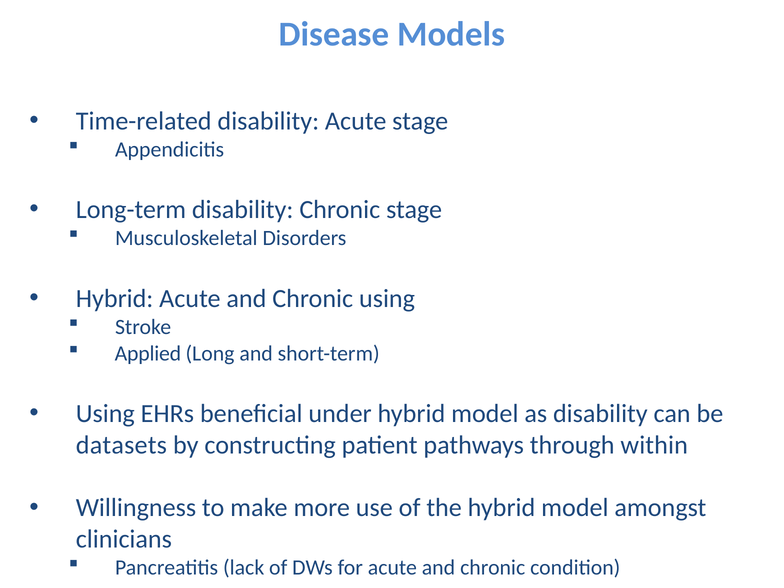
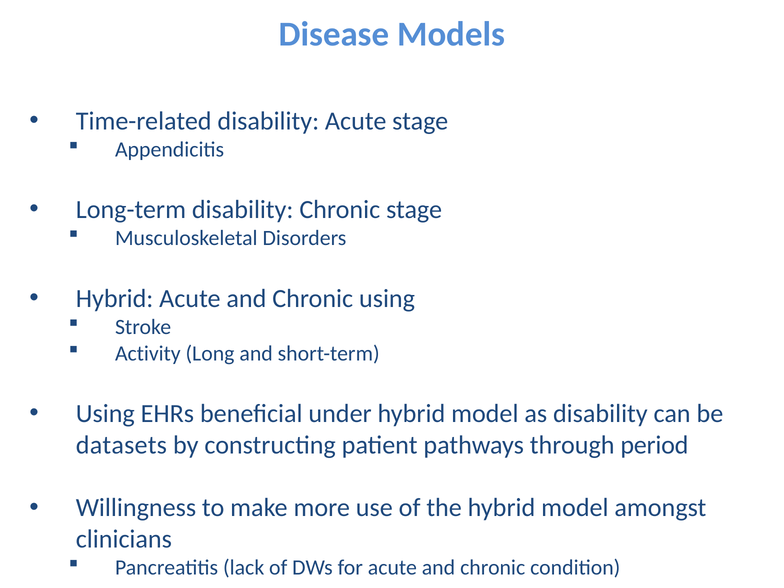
Applied: Applied -> Activity (148, 353)
within: within -> period (654, 445)
